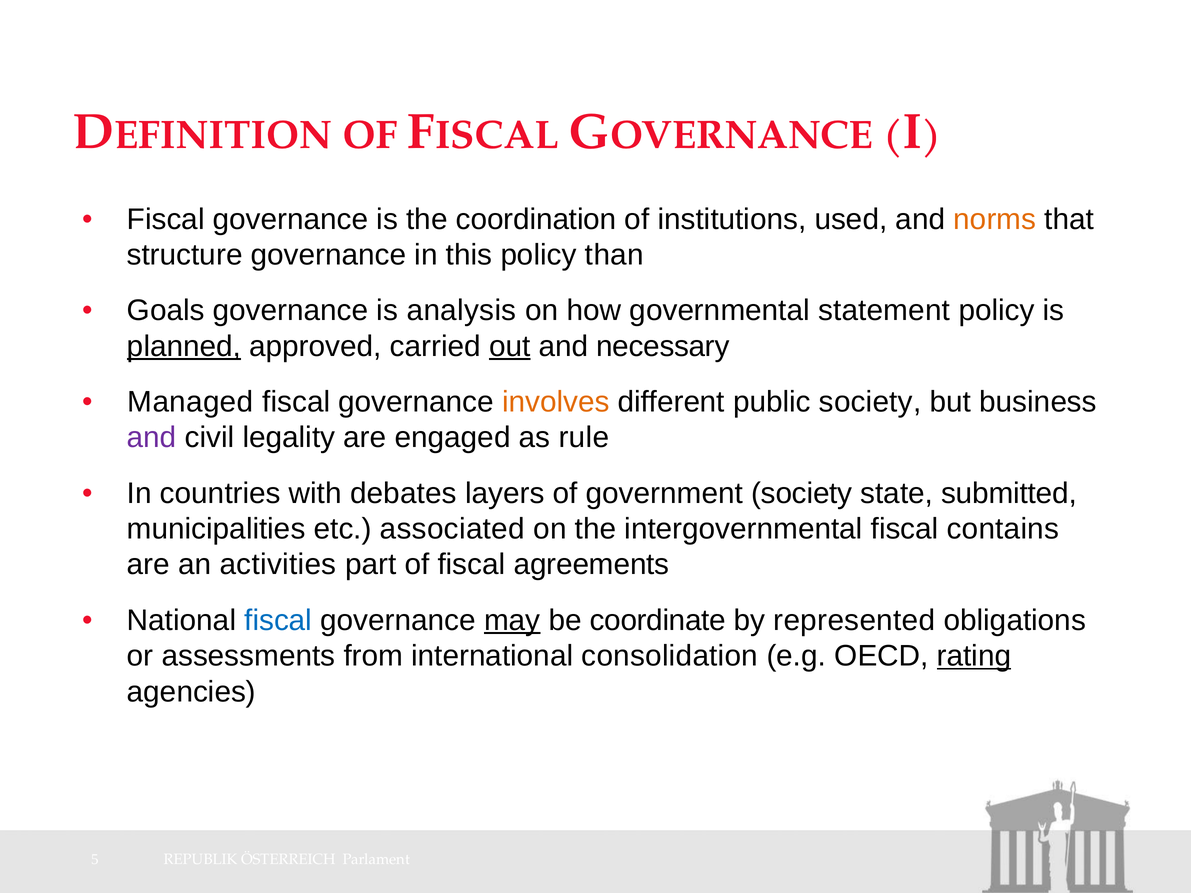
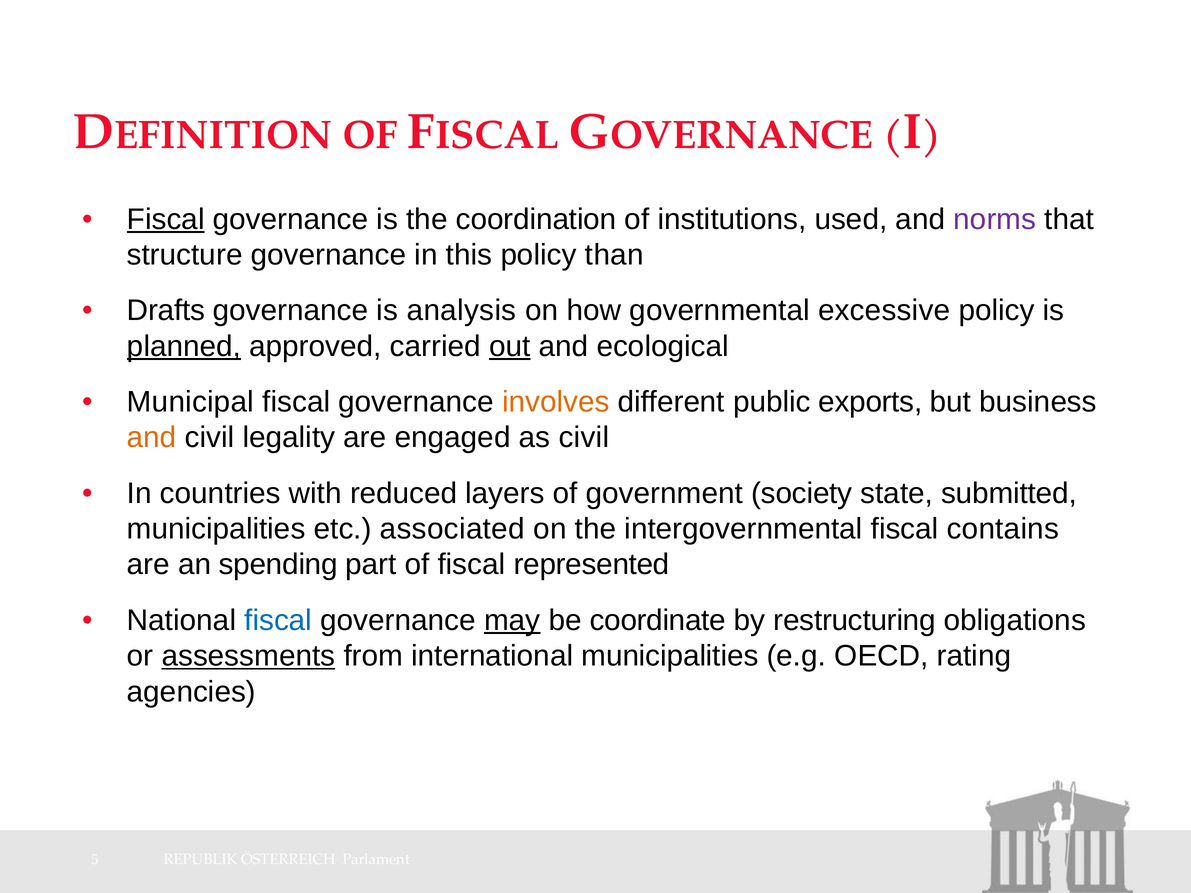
Fiscal underline: none -> present (166, 219)
norms colour: orange -> purple (995, 219)
Goals: Goals -> Drafts (166, 311)
statement: statement -> excessive (884, 311)
necessary: necessary -> ecological (663, 346)
Managed: Managed -> Municipal (190, 402)
public society: society -> exports (870, 402)
and colour: purple -> orange (152, 438)
as rule: rule -> civil (584, 438)
debates: debates -> reduced (404, 493)
activities: activities -> spending (278, 565)
agreements: agreements -> represented (592, 565)
represented: represented -> restructuring (855, 620)
assessments underline: none -> present (248, 656)
international consolidation: consolidation -> municipalities (670, 656)
rating underline: present -> none (974, 656)
